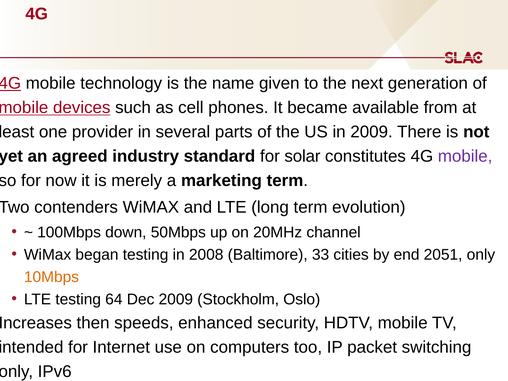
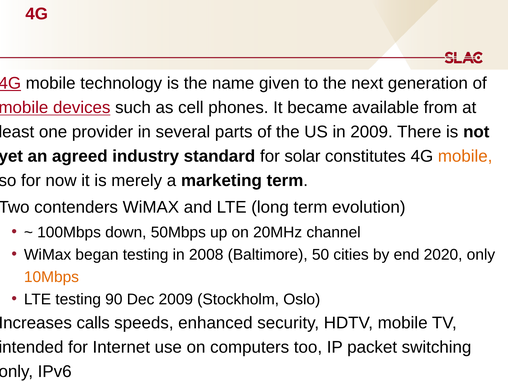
mobile colour: purple -> orange (465, 156)
33: 33 -> 50 (321, 255)
2051: 2051 -> 2020 (443, 255)
64: 64 -> 90 (114, 299)
then: then -> calls (93, 323)
